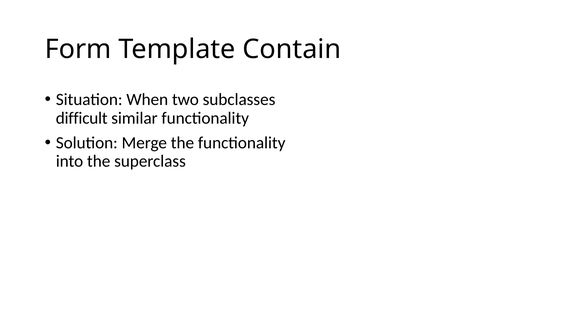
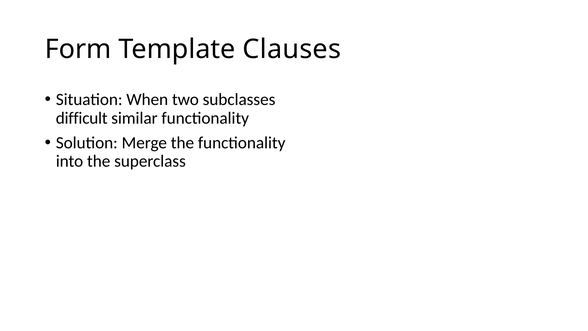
Contain: Contain -> Clauses (292, 49)
